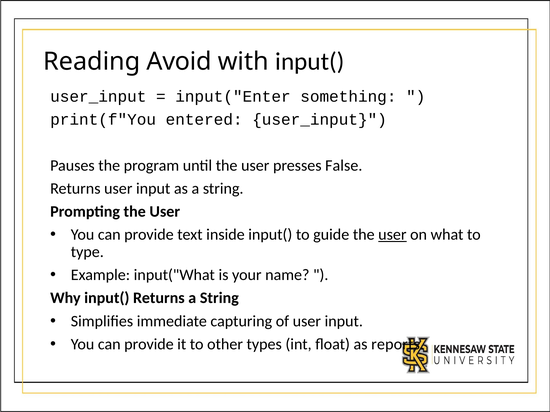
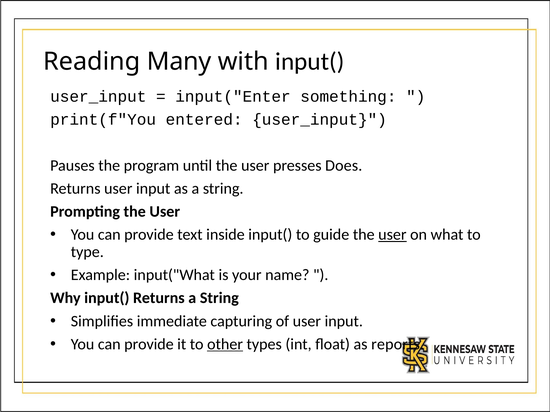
Avoid: Avoid -> Many (179, 62)
False: False -> Does (344, 166)
other underline: none -> present (225, 345)
